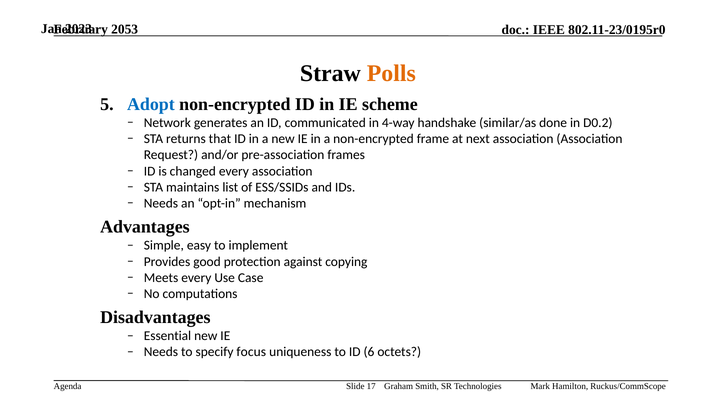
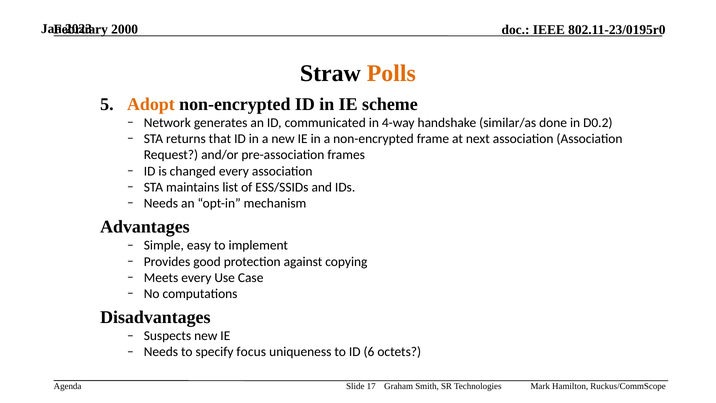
2053: 2053 -> 2000 (125, 29)
Adopt colour: blue -> orange (151, 104)
Essential: Essential -> Suspects (167, 336)
